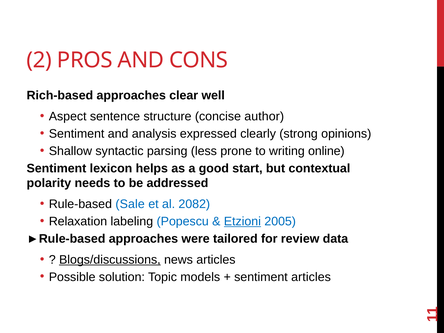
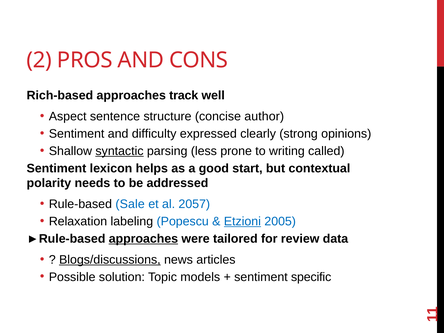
clear: clear -> track (184, 96)
analysis: analysis -> difficulty (154, 134)
syntactic underline: none -> present (119, 151)
online: online -> called (326, 151)
2082: 2082 -> 2057 (194, 204)
approaches underline: none -> present (143, 239)
sentiment articles: articles -> specific (311, 277)
